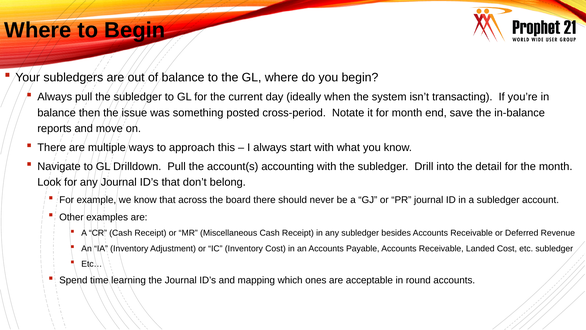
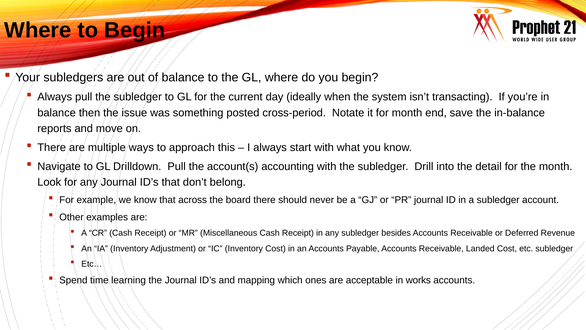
round: round -> works (418, 280)
